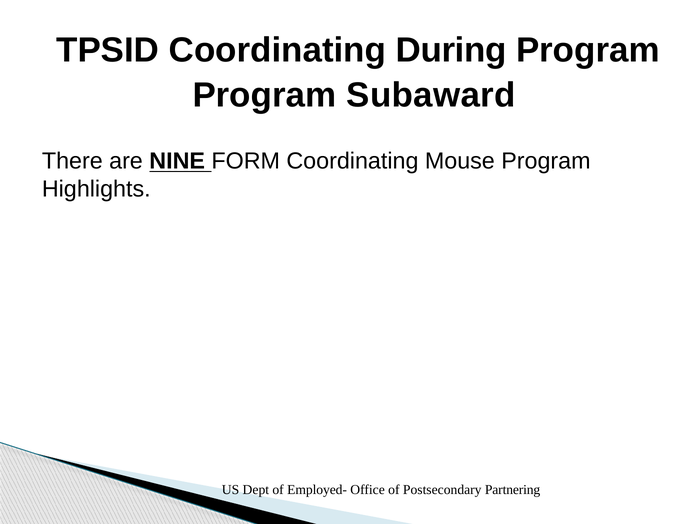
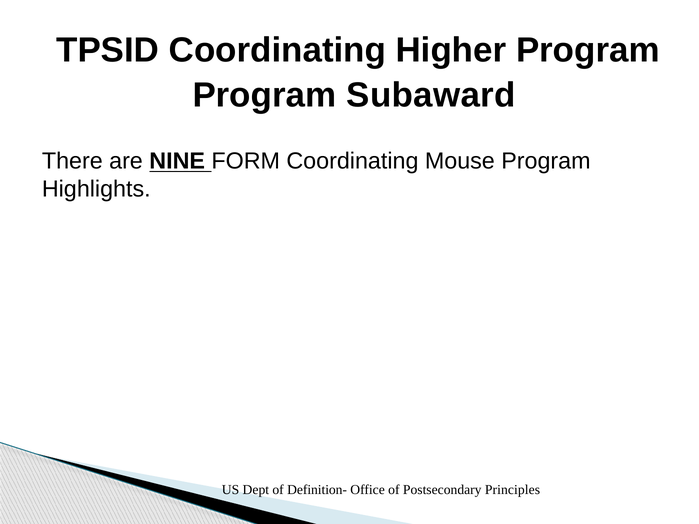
During: During -> Higher (451, 50)
Employed-: Employed- -> Definition- (317, 490)
Partnering: Partnering -> Principles (513, 490)
